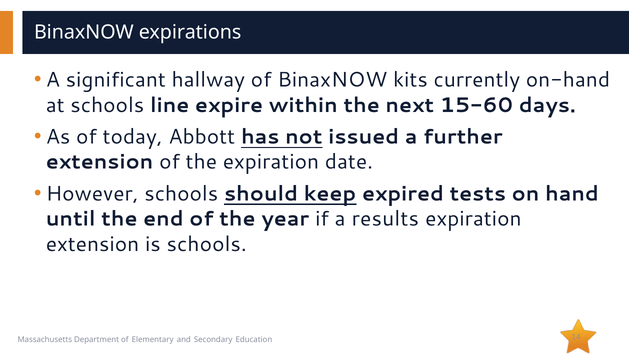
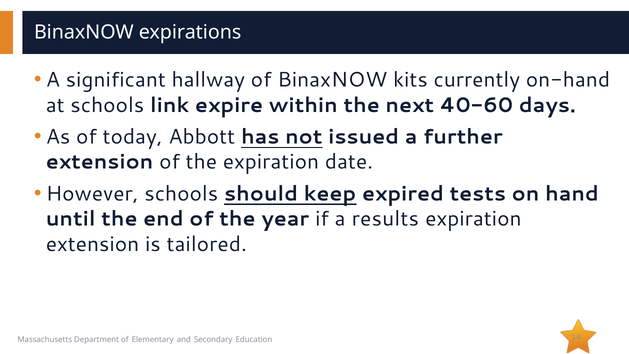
line: line -> link (170, 105)
15-60: 15-60 -> 40-60 (476, 105)
is schools: schools -> tailored (207, 244)
